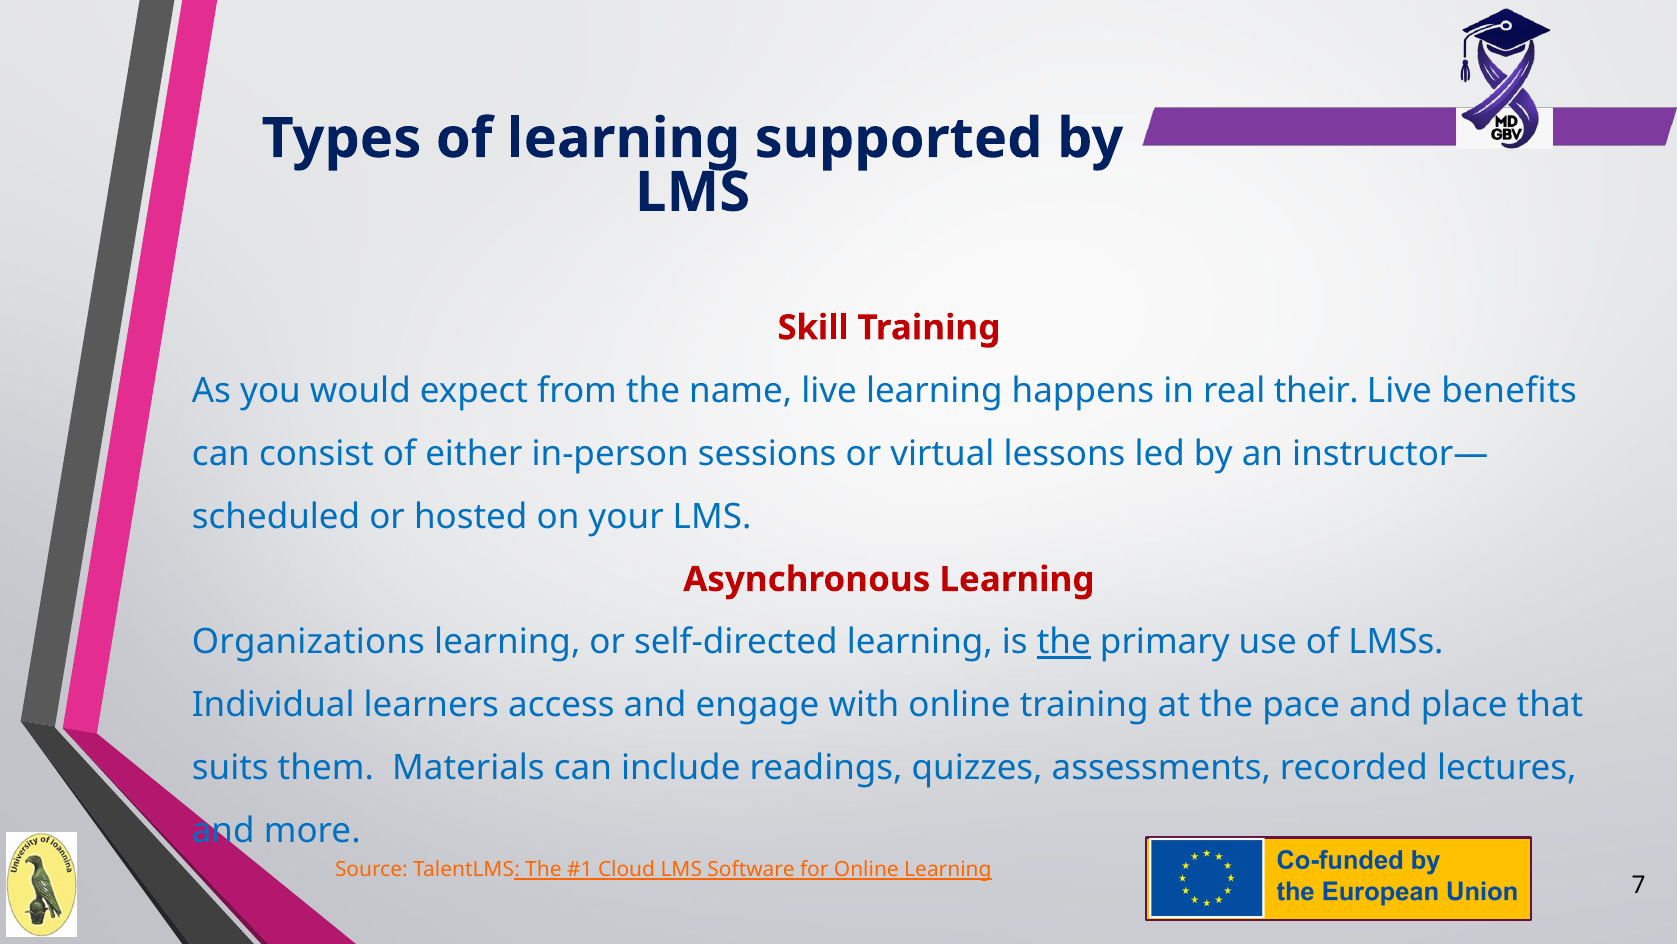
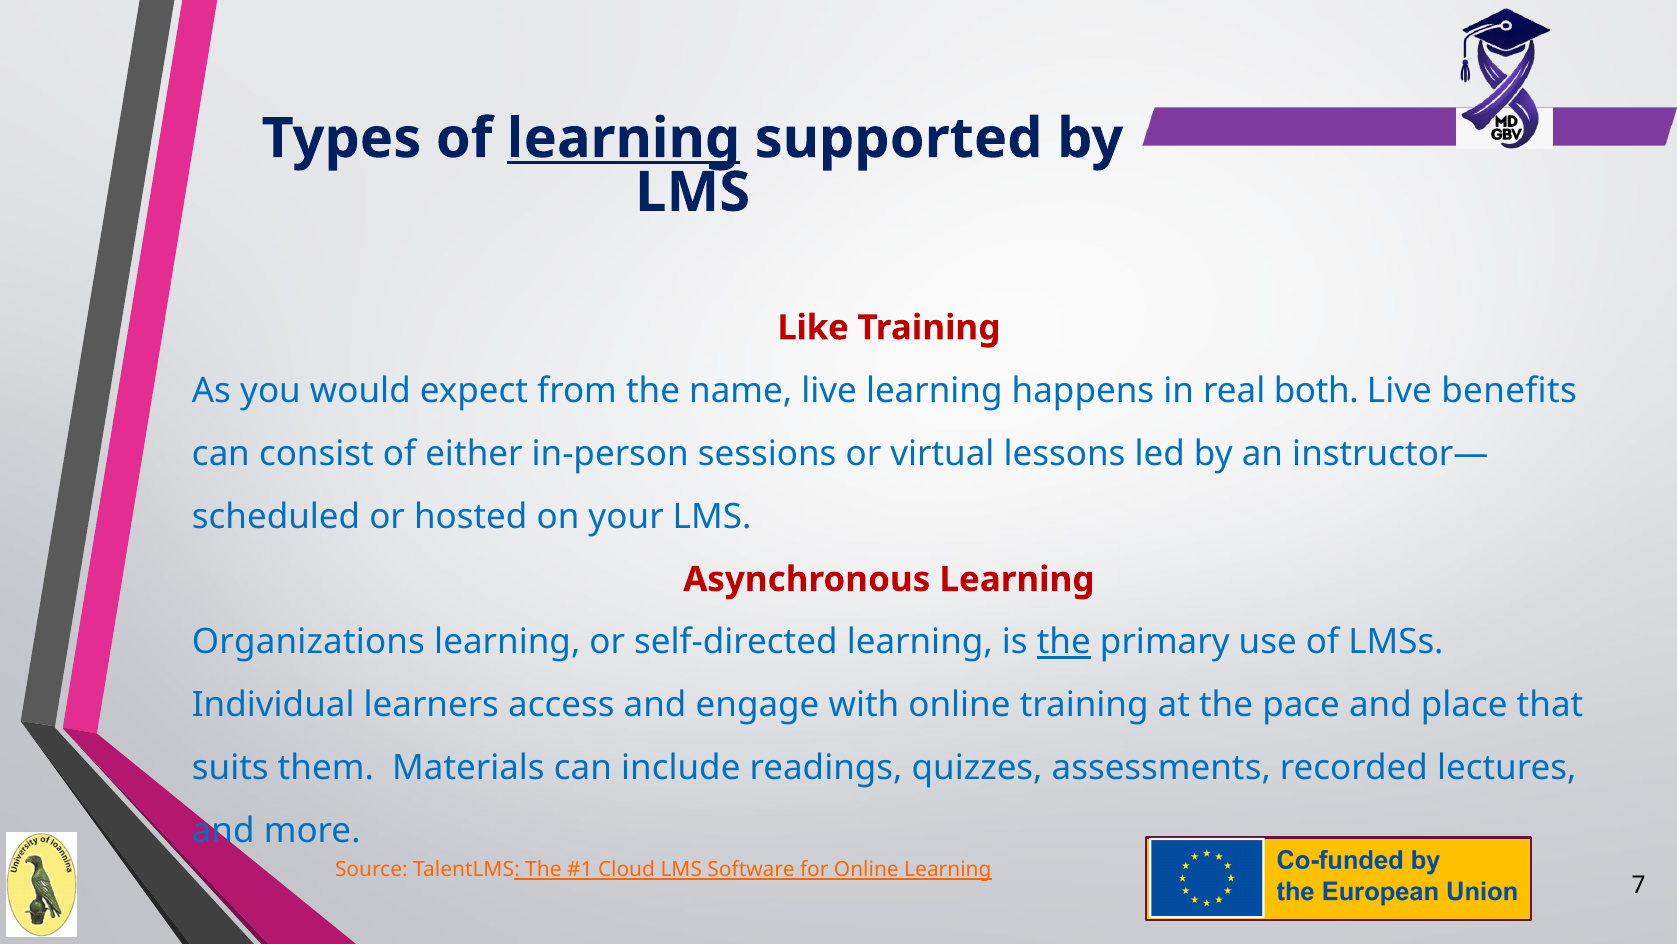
learning underline: none -> present (624, 139)
Skill: Skill -> Like (813, 328)
their: their -> both (1316, 390)
